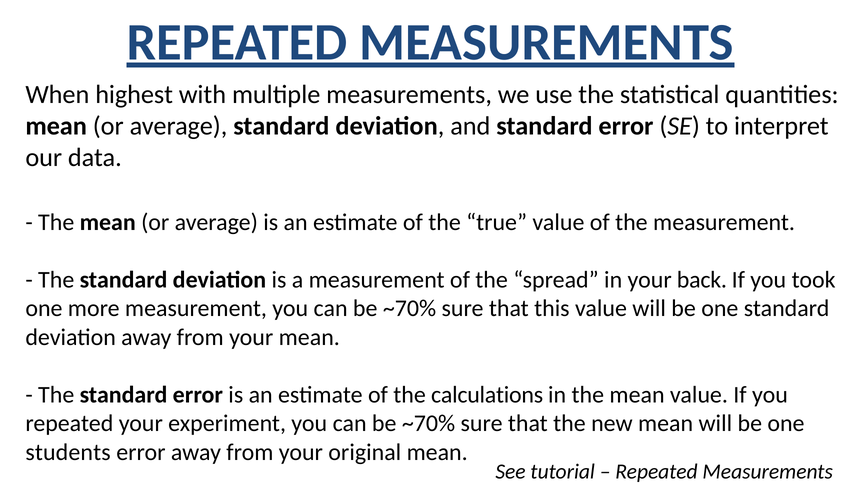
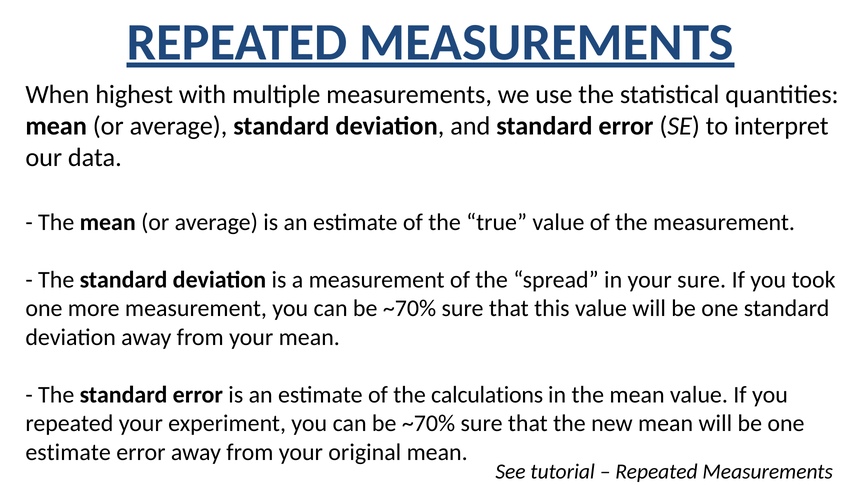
your back: back -> sure (702, 279)
students: students -> estimate (68, 452)
